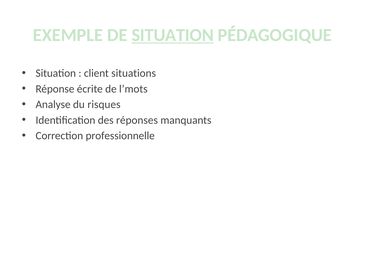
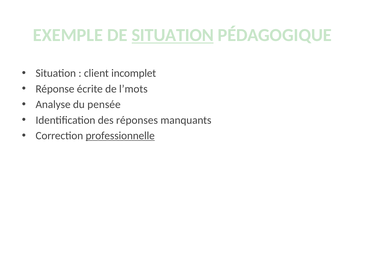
situations: situations -> incomplet (134, 73)
risques: risques -> pensée (104, 104)
professionnelle underline: none -> present (120, 136)
